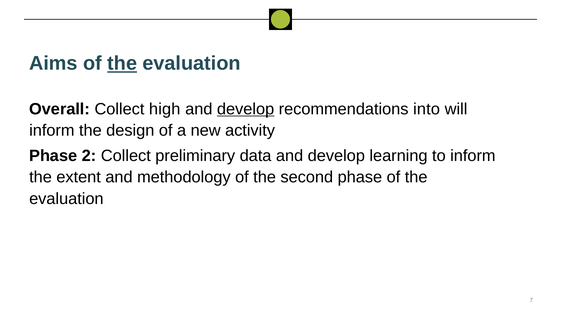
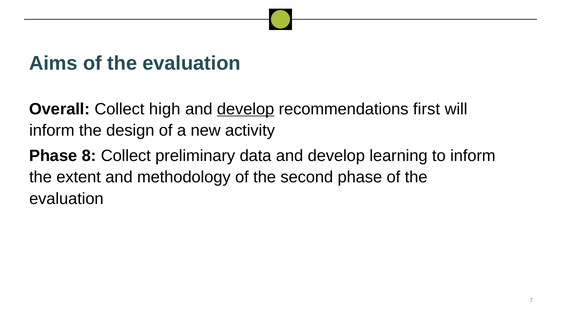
the underline: present -> none (122, 64)
into: into -> first (427, 109)
2: 2 -> 8 (89, 156)
